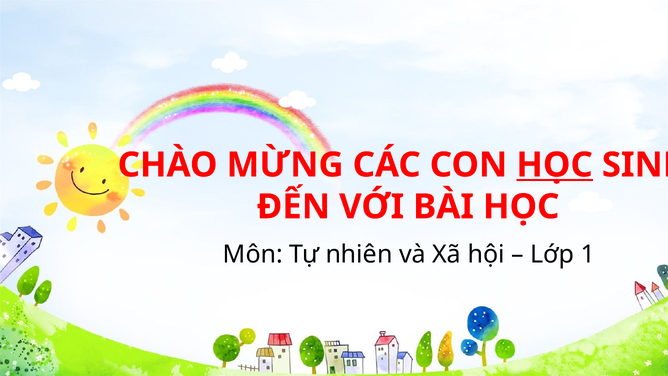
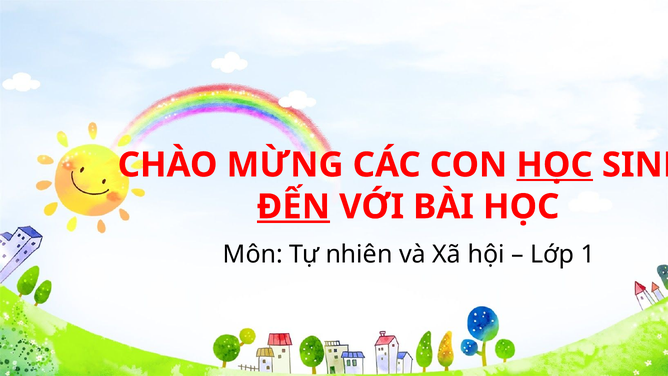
ĐẾN underline: none -> present (293, 207)
